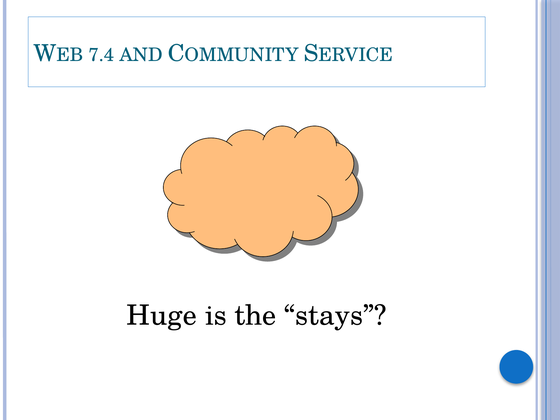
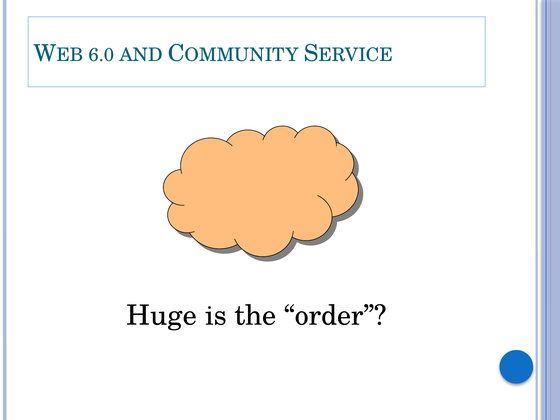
7.4: 7.4 -> 6.0 (101, 55)
stays: stays -> order (335, 315)
